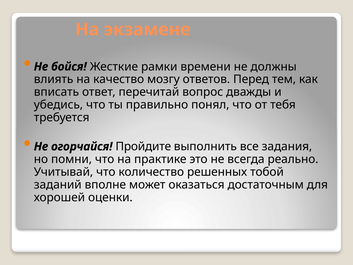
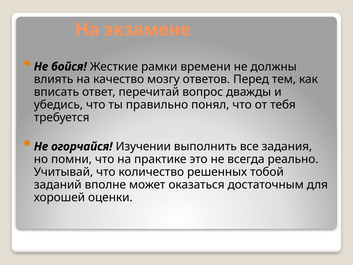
Пройдите: Пройдите -> Изучении (143, 146)
